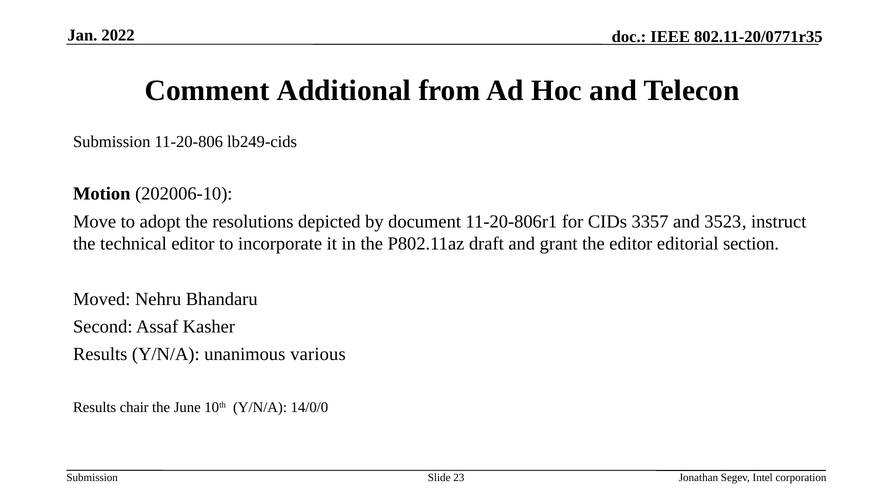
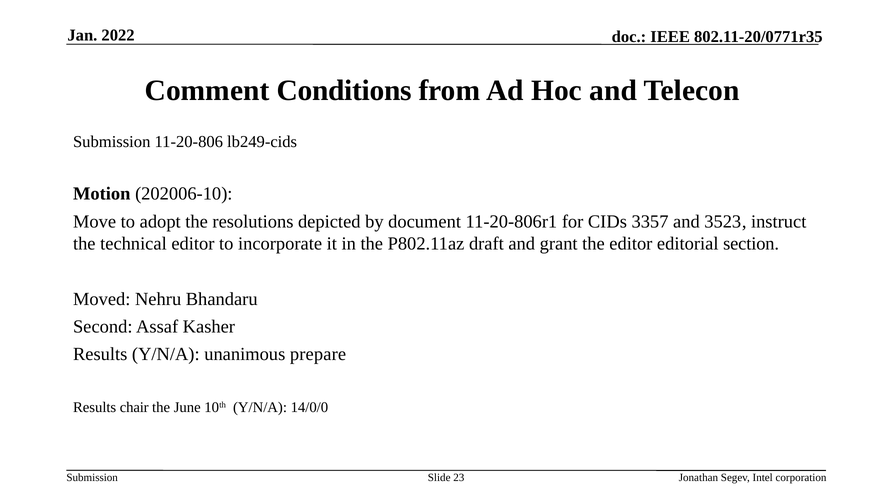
Additional: Additional -> Conditions (344, 90)
various: various -> prepare (318, 354)
